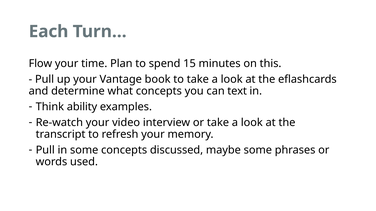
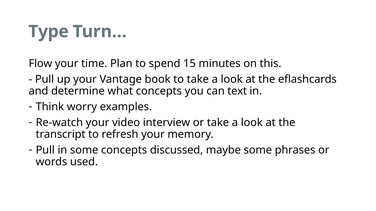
Each: Each -> Type (49, 32)
ability: ability -> worry (82, 107)
